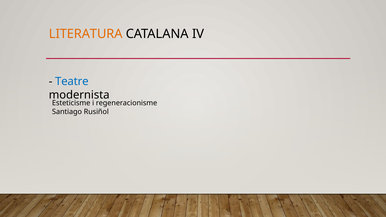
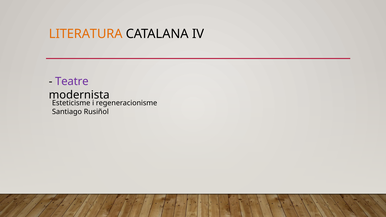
Teatre colour: blue -> purple (72, 81)
